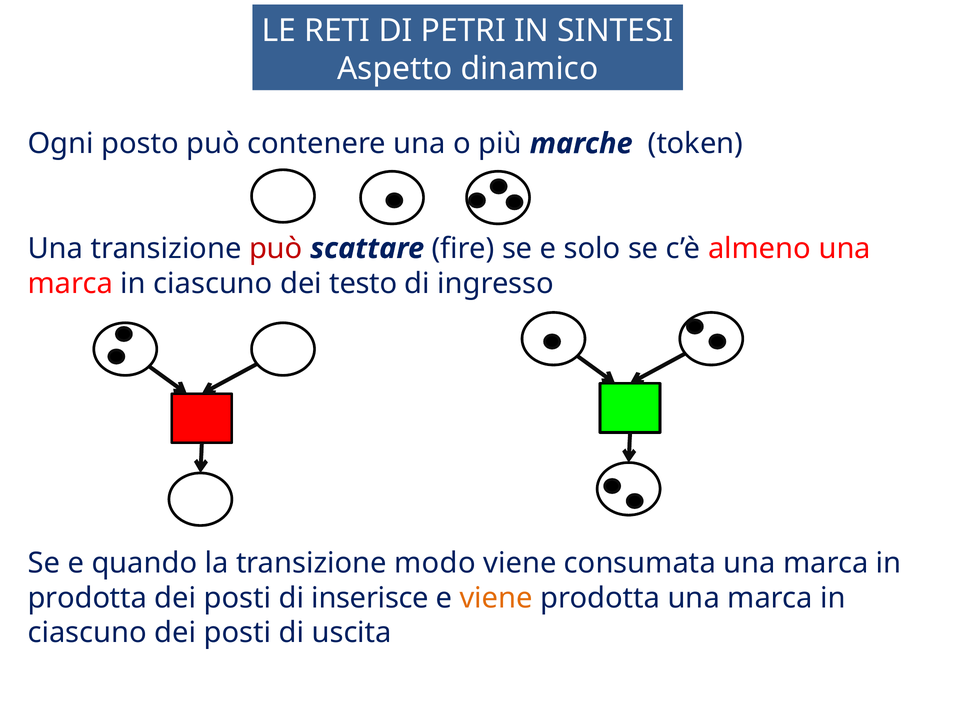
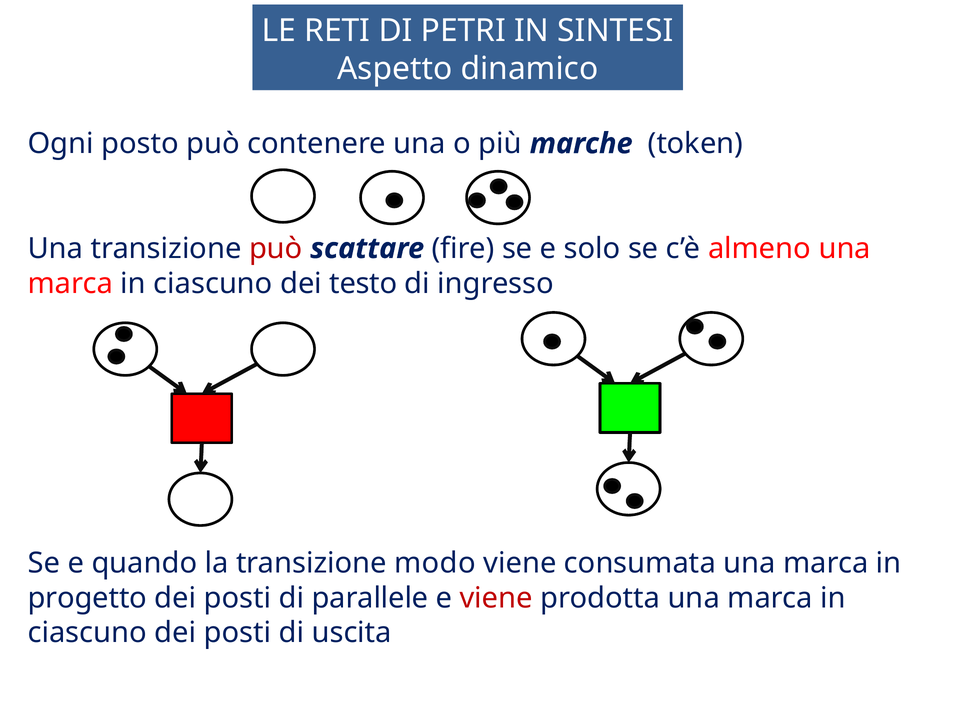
prodotta: prodotta -> progetto (87, 598)
inserisce: inserisce -> parallele (370, 598)
viene colour: orange -> red (496, 598)
